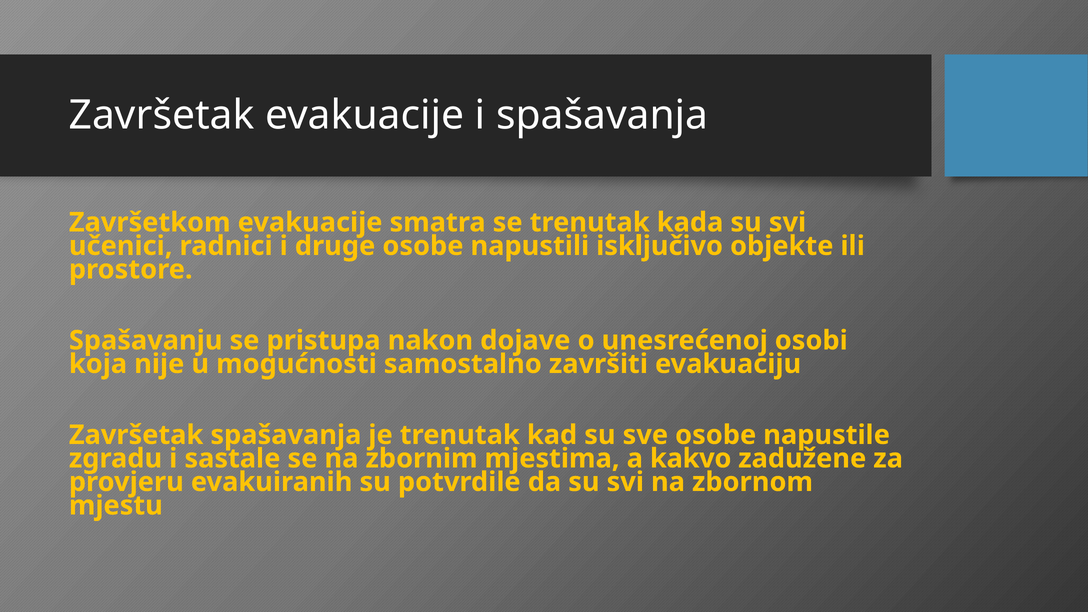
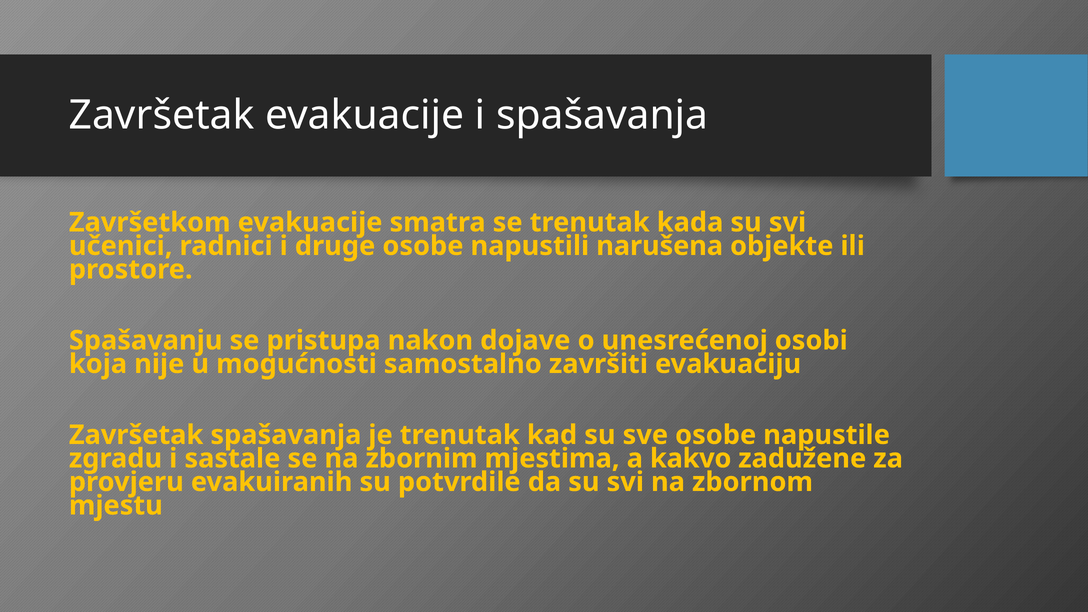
isključivo: isključivo -> narušena (660, 246)
